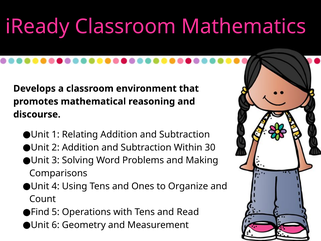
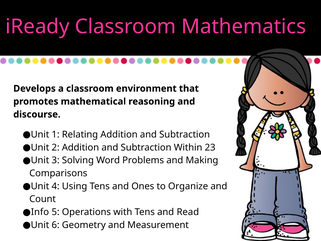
30: 30 -> 23 (210, 147)
Find: Find -> Info (40, 212)
